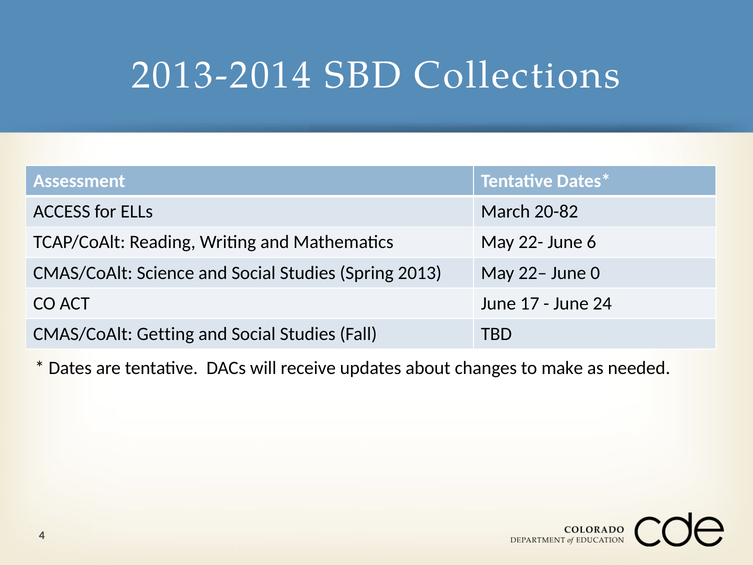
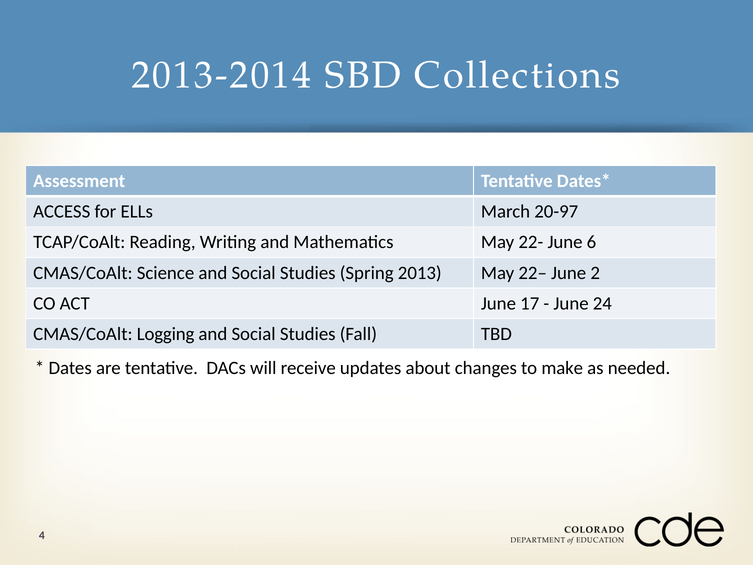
20-82: 20-82 -> 20-97 (556, 212)
0: 0 -> 2 (595, 273)
Getting: Getting -> Logging (166, 334)
